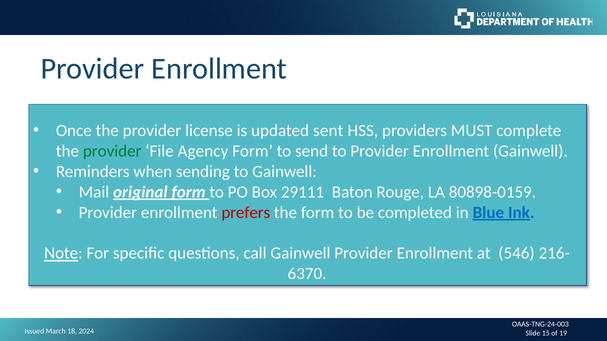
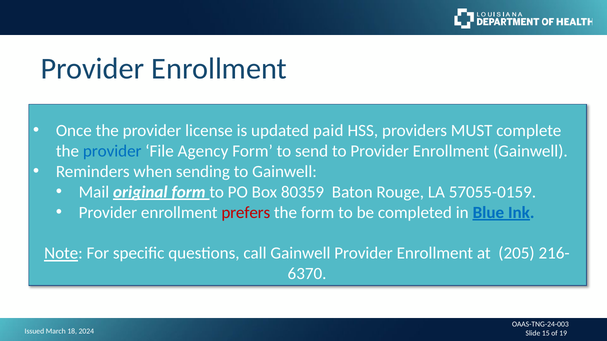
sent: sent -> paid (328, 131)
provider colour: green -> blue (112, 151)
29111: 29111 -> 80359 (303, 192)
80898-0159: 80898-0159 -> 57055-0159 (492, 192)
546: 546 -> 205 (517, 254)
